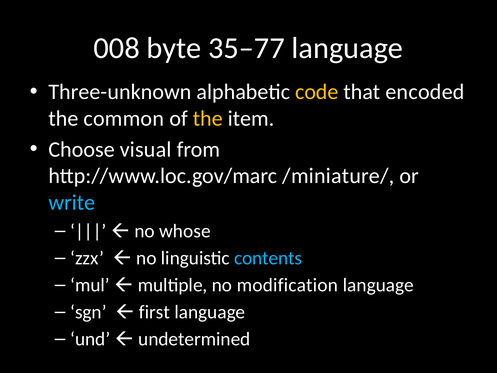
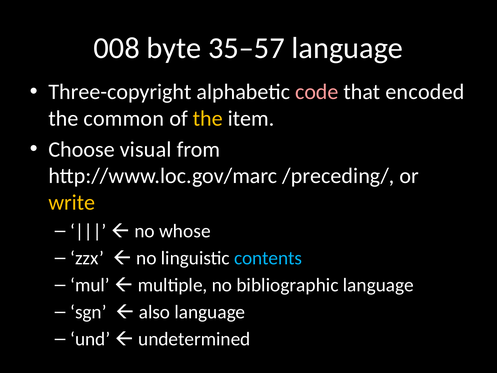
35–77: 35–77 -> 35–57 (246, 48)
Three-unknown: Three-unknown -> Three-copyright (120, 92)
code colour: yellow -> pink (317, 92)
/miniature/: /miniature/ -> /preceding/ (338, 176)
write colour: light blue -> yellow (72, 202)
modification: modification -> bibliographic (287, 285)
first: first -> also (154, 312)
